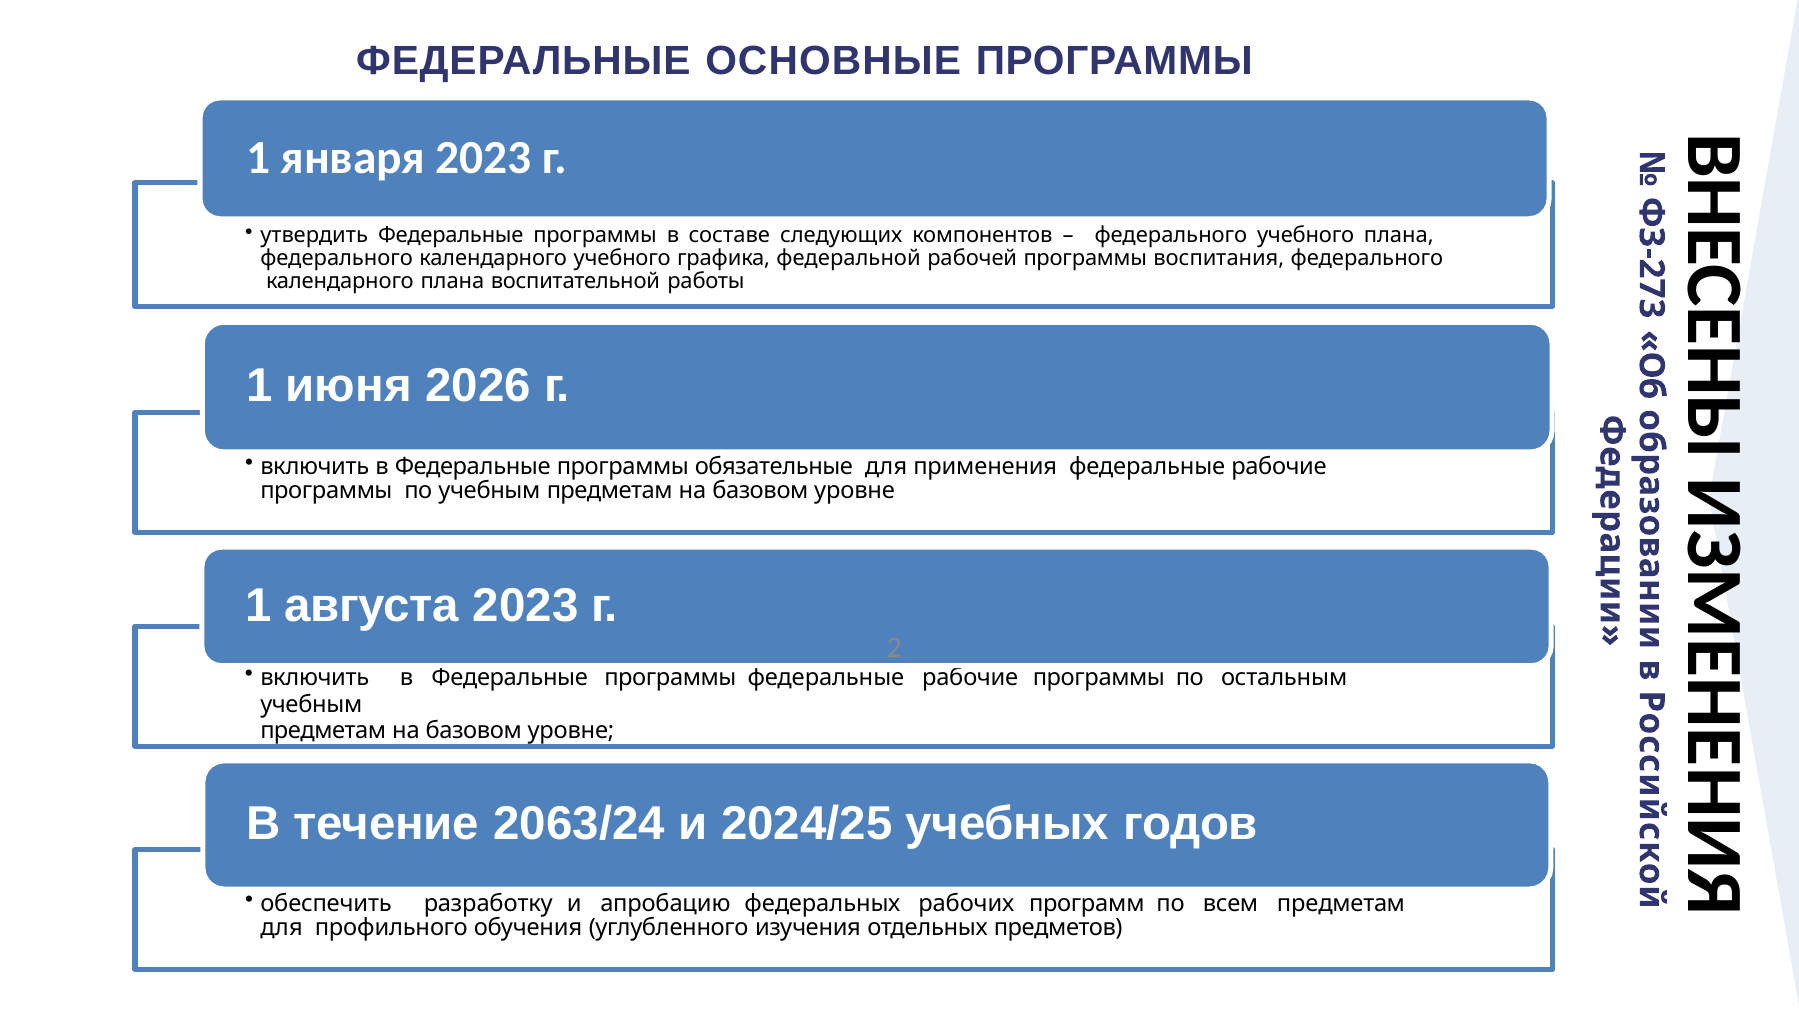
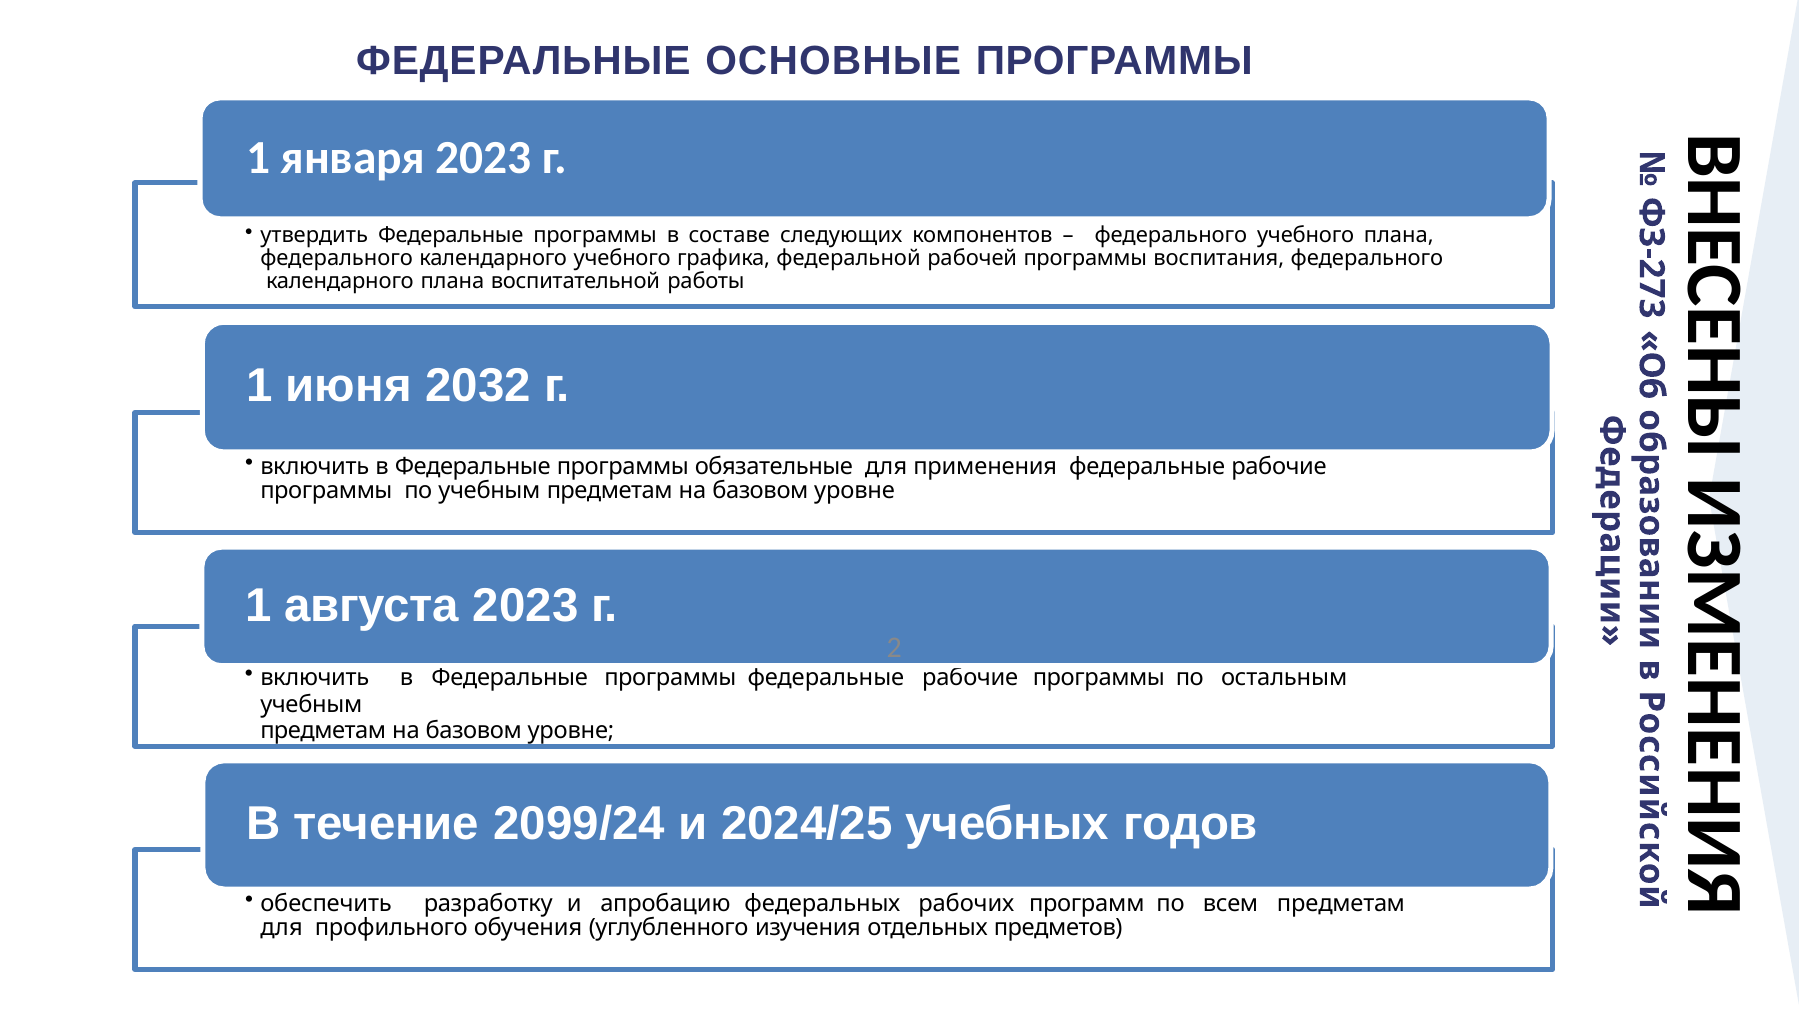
2026: 2026 -> 2032 (478, 386)
2063/24: 2063/24 -> 2099/24 (579, 824)
